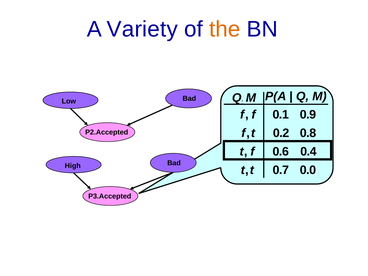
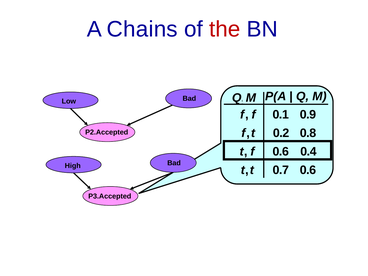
Variety: Variety -> Chains (142, 29)
the colour: orange -> red (225, 29)
0: 0 -> 6 (313, 170)
